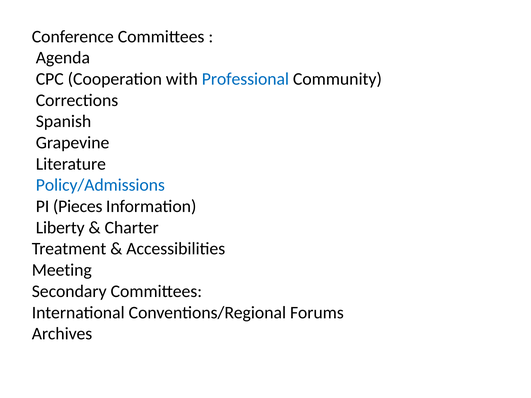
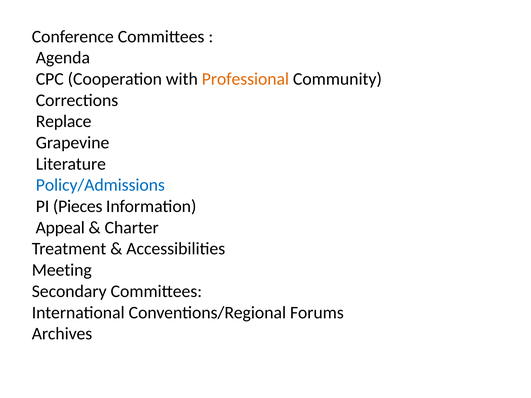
Professional colour: blue -> orange (245, 79)
Spanish: Spanish -> Replace (64, 122)
Liberty: Liberty -> Appeal (60, 228)
